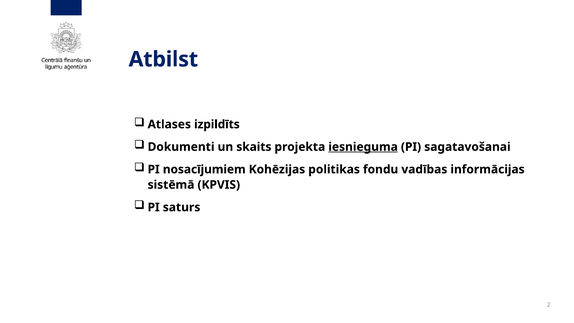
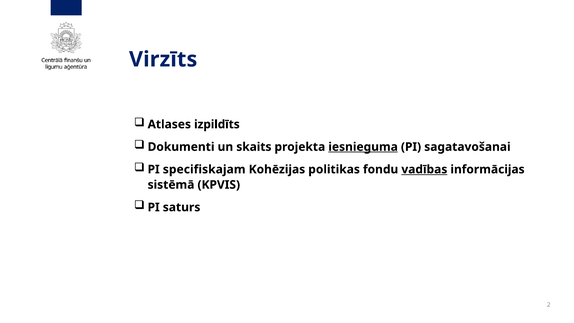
Atbilst: Atbilst -> Virzīts (163, 59)
nosacījumiem: nosacījumiem -> specifiskajam (204, 169)
vadības underline: none -> present (424, 169)
